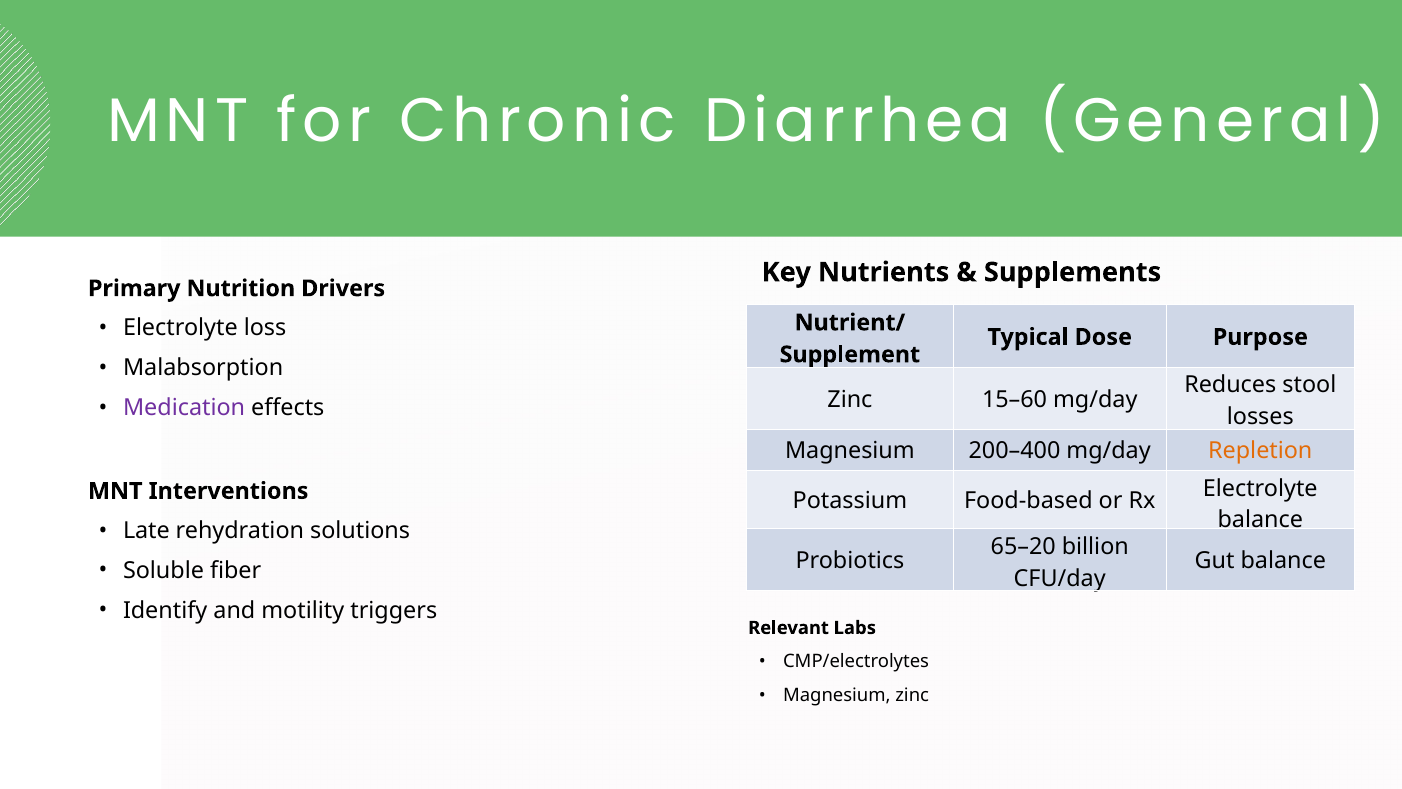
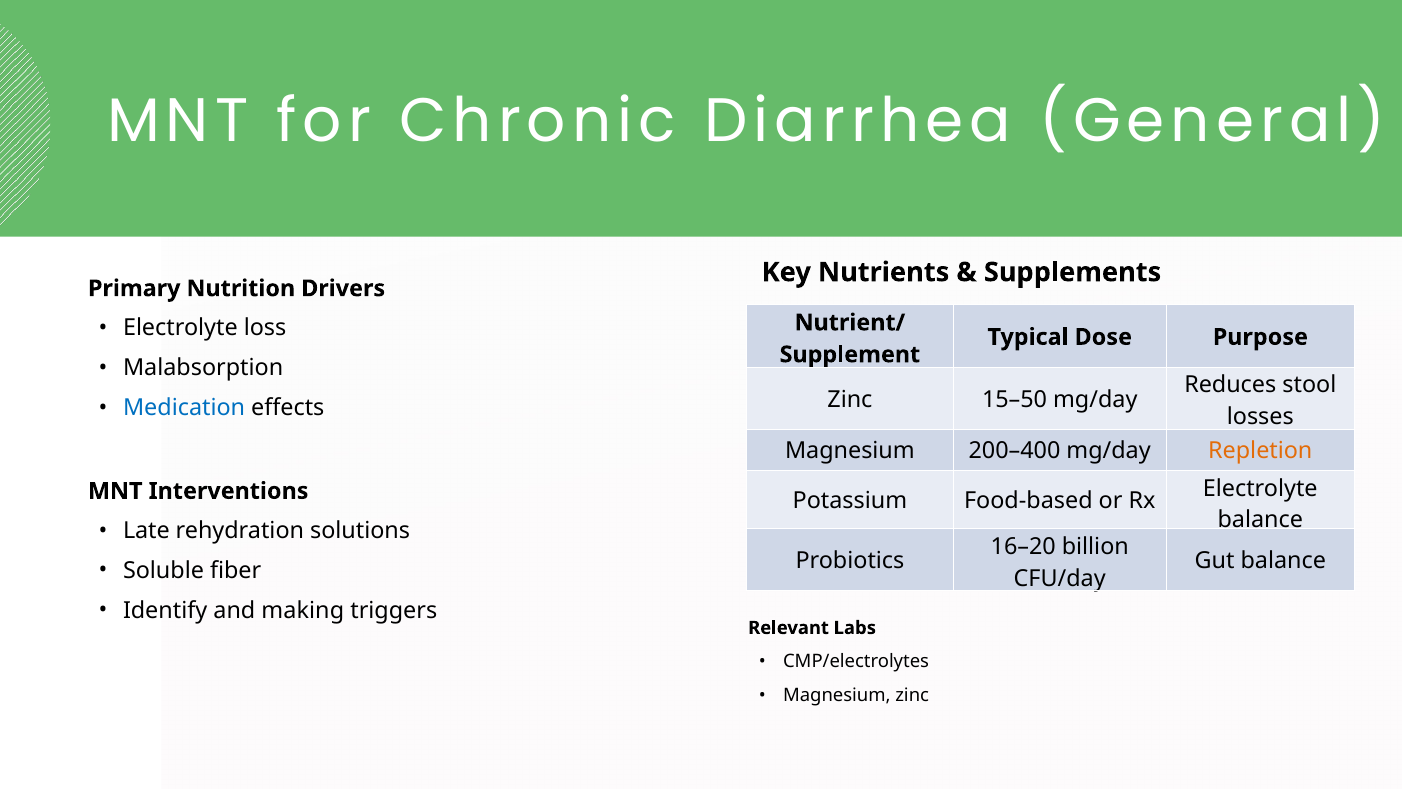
15–60: 15–60 -> 15–50 (1015, 400)
Medication colour: purple -> blue (184, 408)
65–20: 65–20 -> 16–20 (1023, 546)
motility: motility -> making (303, 610)
